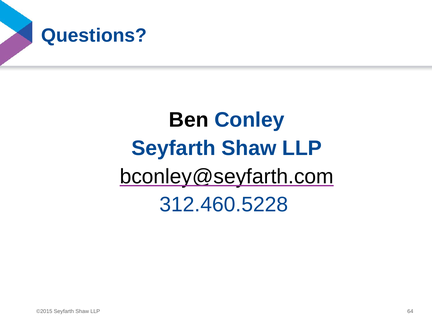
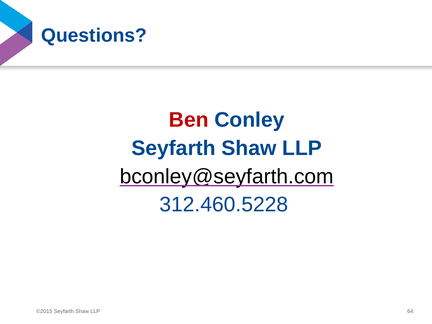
Ben colour: black -> red (189, 120)
